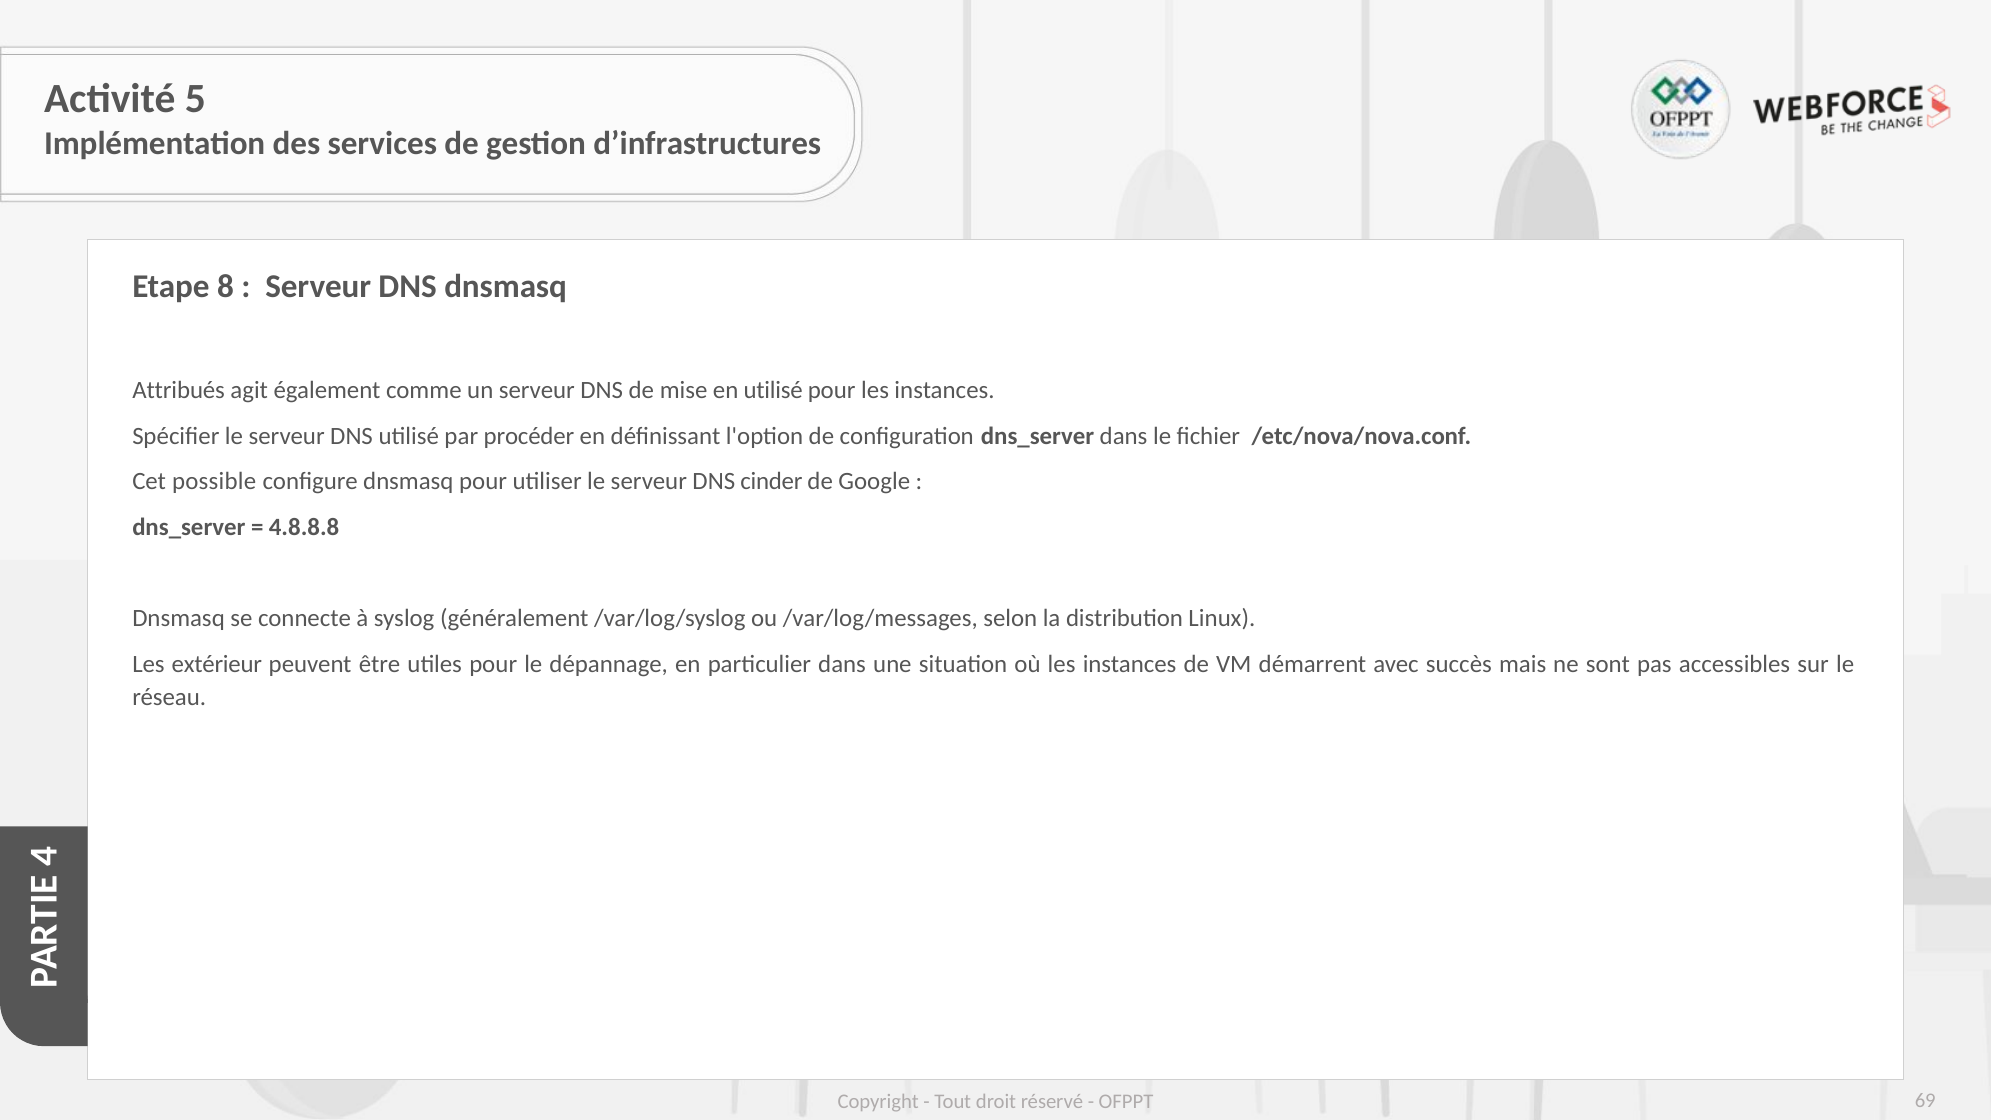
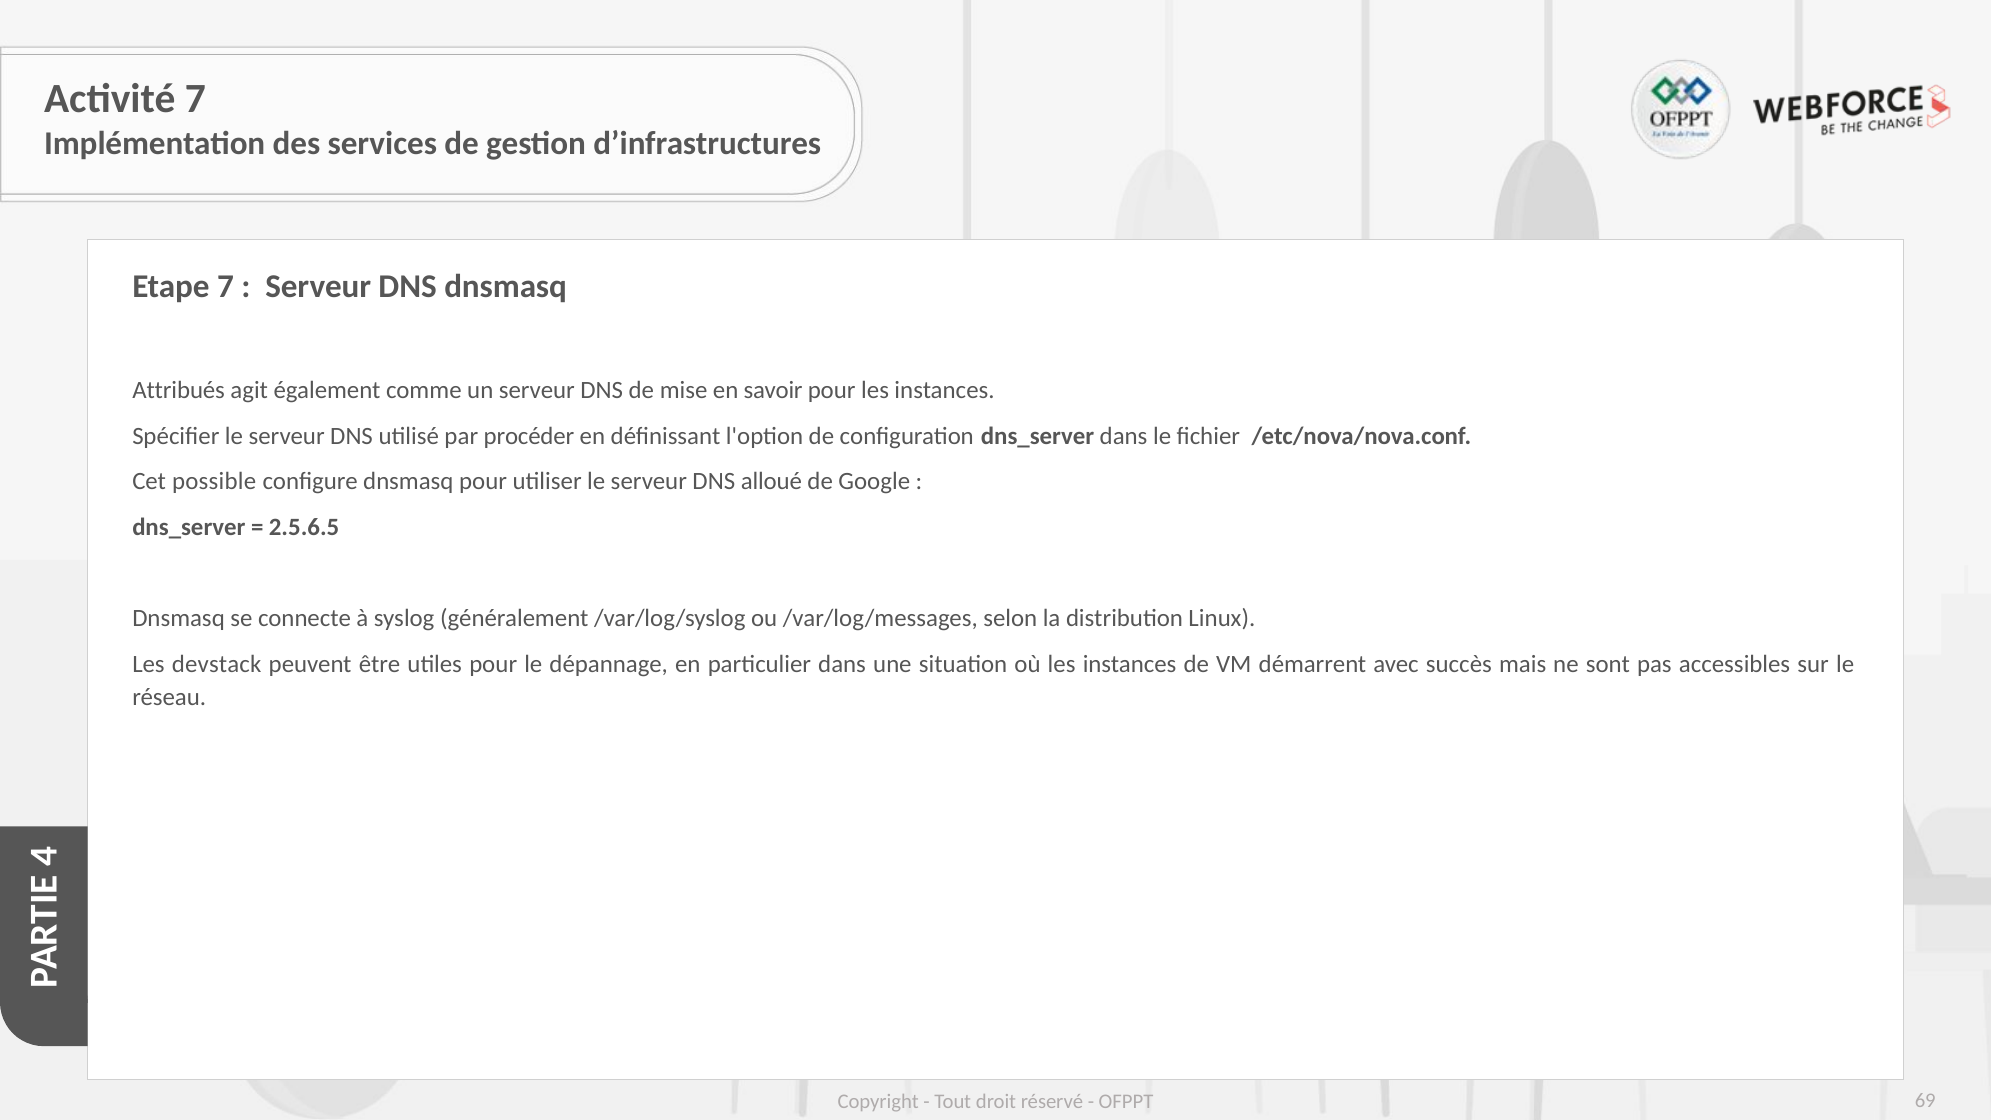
Activité 5: 5 -> 7 (195, 99)
Etape 8: 8 -> 7 (225, 287)
en utilisé: utilisé -> savoir (773, 390)
cinder: cinder -> alloué (771, 481)
4.8.8.8: 4.8.8.8 -> 2.5.6.5 (304, 527)
extérieur: extérieur -> devstack (217, 664)
